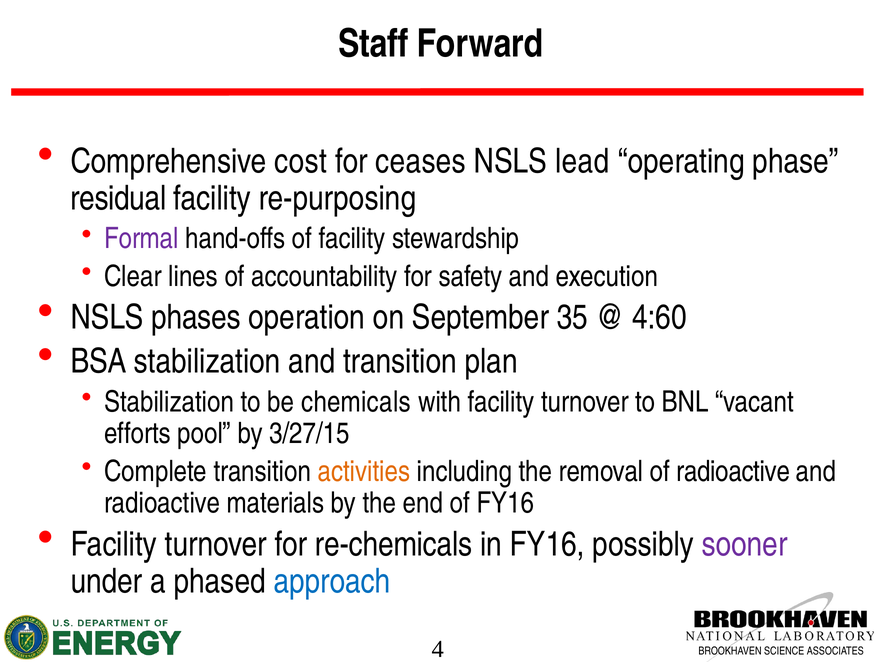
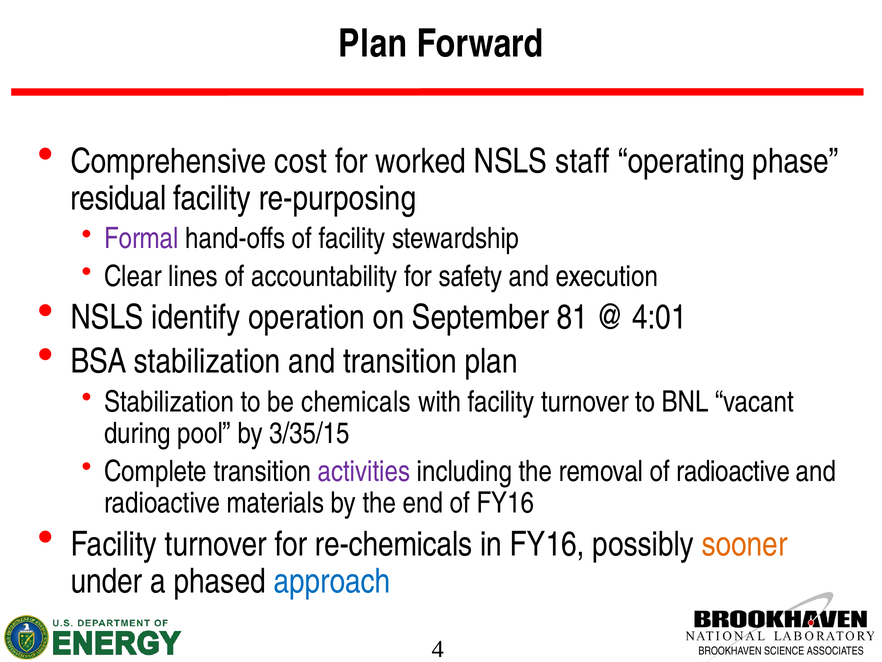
Staff: Staff -> Plan (373, 44)
ceases: ceases -> worked (421, 161)
lead: lead -> staff (582, 161)
phases: phases -> identify (196, 317)
35: 35 -> 81 (572, 317)
4:60: 4:60 -> 4:01 (659, 317)
efforts: efforts -> during (137, 433)
3/27/15: 3/27/15 -> 3/35/15 (310, 433)
activities colour: orange -> purple (364, 471)
sooner colour: purple -> orange (745, 544)
